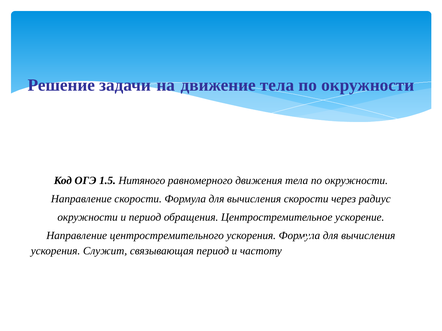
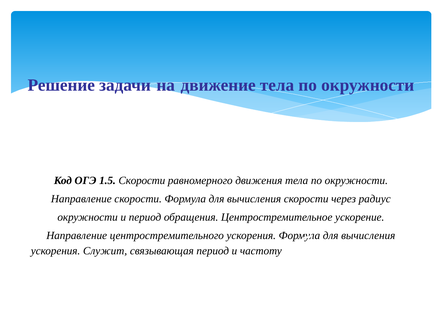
1.5 Нитяного: Нитяного -> Скорости (142, 181)
